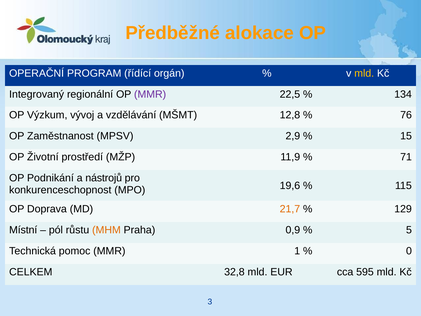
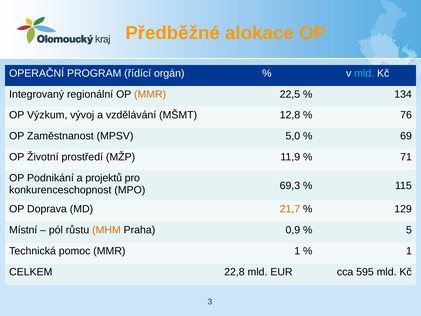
mld colour: yellow -> light blue (364, 73)
MMR colour: purple -> orange (150, 94)
2,9: 2,9 -> 5,0 (293, 136)
15: 15 -> 69 (406, 136)
nástrojů: nástrojů -> projektů (104, 178)
19,6: 19,6 -> 69,3 (290, 185)
0: 0 -> 1 (409, 251)
32,8: 32,8 -> 22,8 (234, 272)
